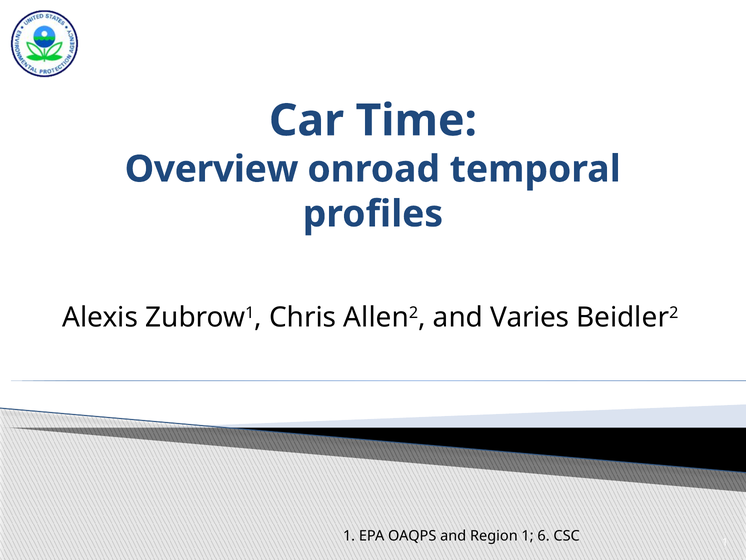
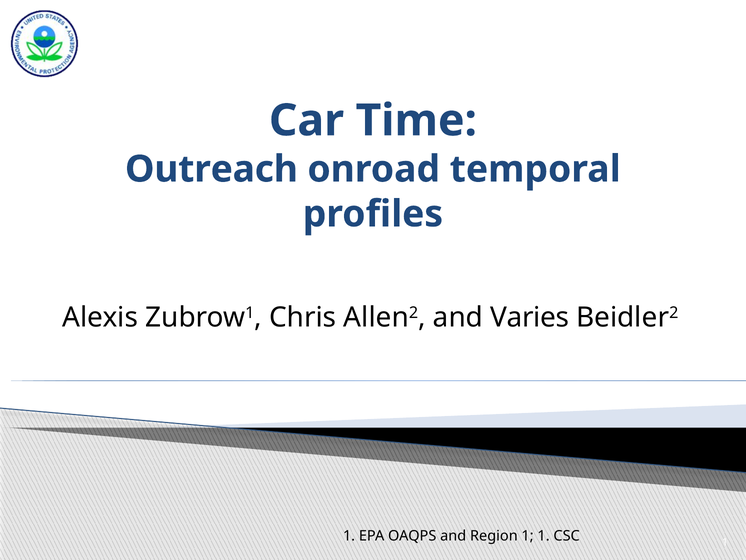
Overview: Overview -> Outreach (211, 169)
1 6: 6 -> 1 (544, 535)
